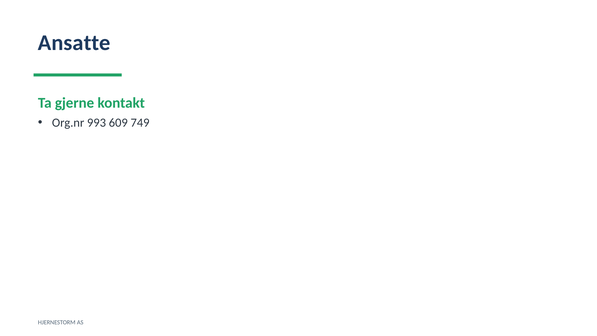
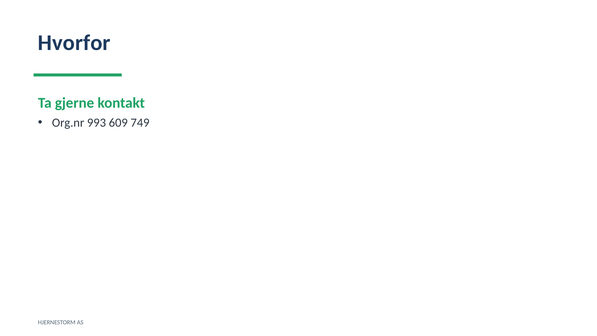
Ansatte: Ansatte -> Hvorfor (74, 43)
